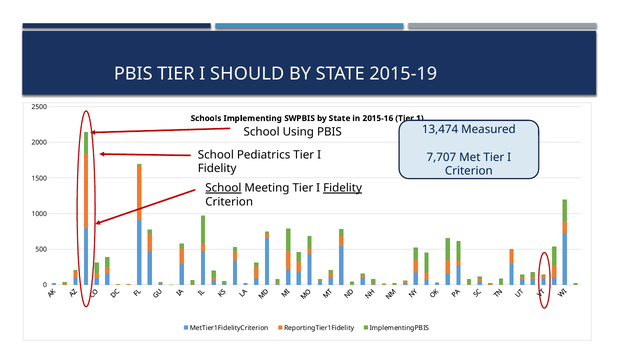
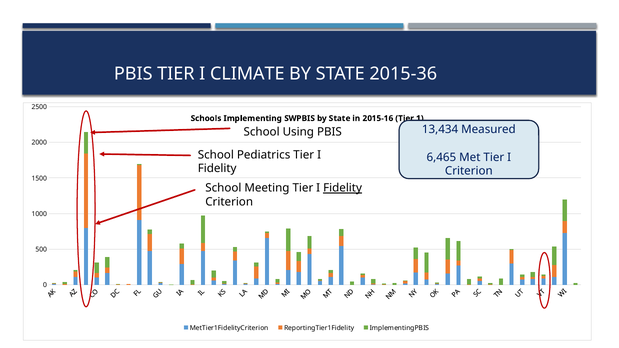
SHOULD: SHOULD -> CLIMATE (247, 74)
2015-19: 2015-19 -> 2015-36 (403, 74)
13,474: 13,474 -> 13,434 (440, 129)
7,707: 7,707 -> 6,465 (441, 157)
School underline: present -> none (223, 188)
